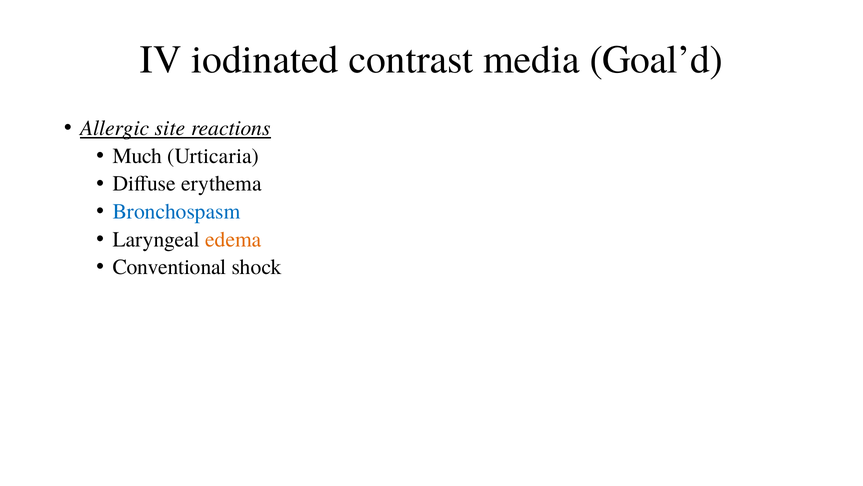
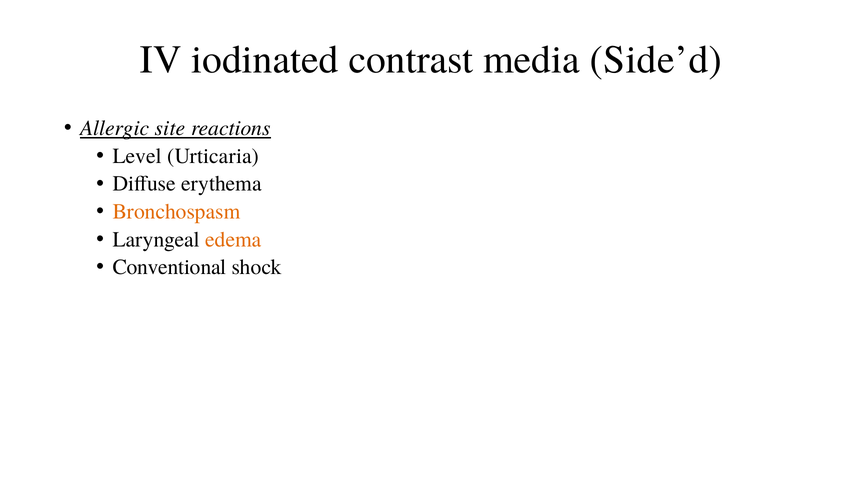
Goal’d: Goal’d -> Side’d (656, 60)
Much: Much -> Level (137, 156)
Bronchospasm colour: blue -> orange (177, 211)
